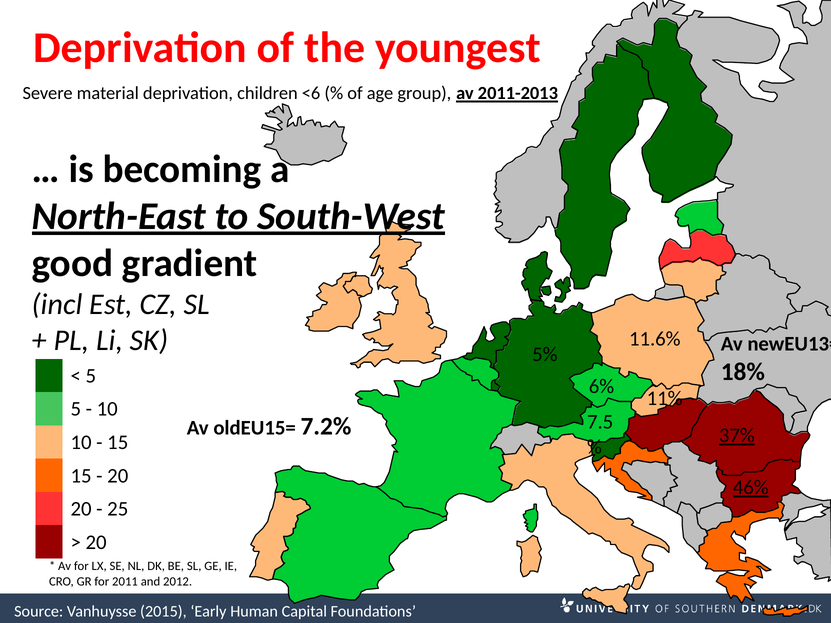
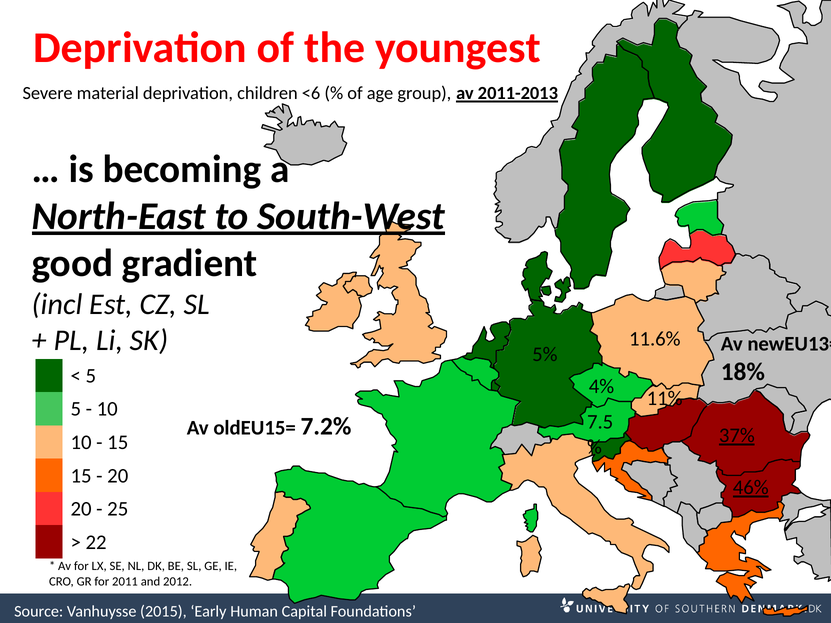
6%: 6% -> 4% (601, 387)
20: 20 -> 22 (96, 542)
